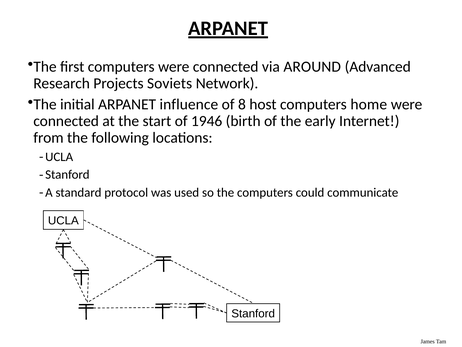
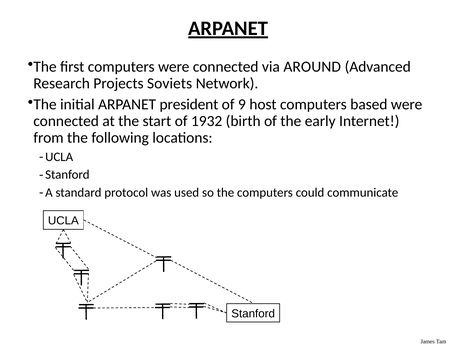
influence: influence -> president (189, 104)
8: 8 -> 9 (242, 104)
home: home -> based (369, 104)
1946: 1946 -> 1932 (207, 121)
